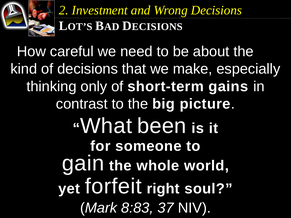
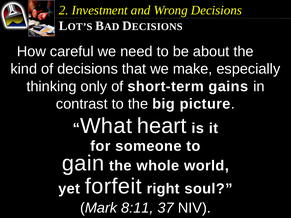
been: been -> heart (162, 126)
8:83: 8:83 -> 8:11 (137, 208)
